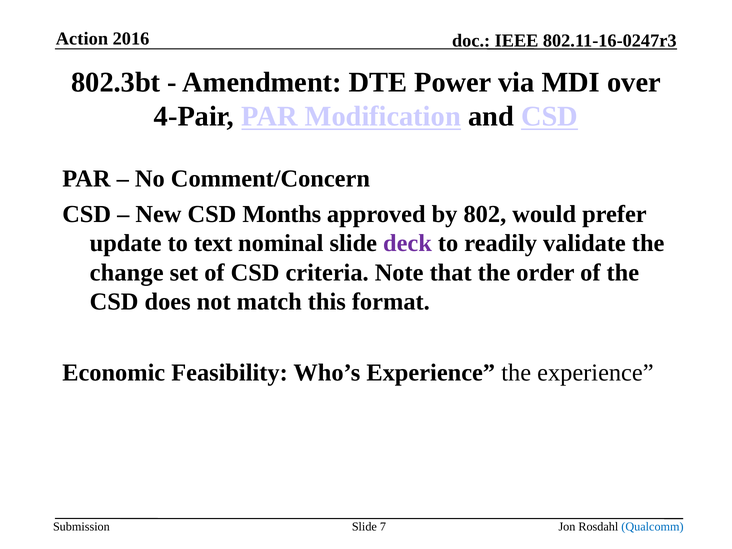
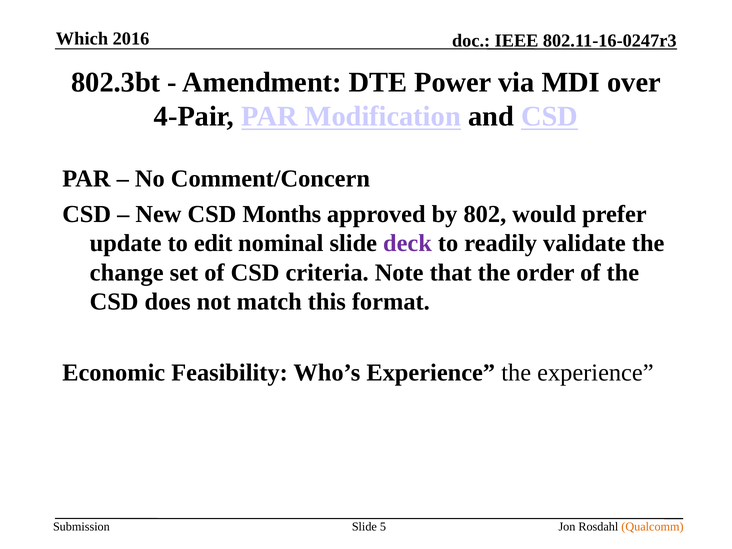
Action: Action -> Which (82, 39)
text: text -> edit (213, 243)
7: 7 -> 5 (383, 527)
Qualcomm colour: blue -> orange (652, 527)
